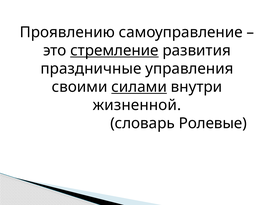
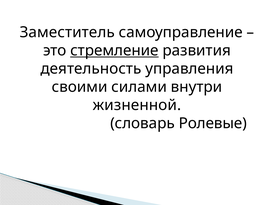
Проявлению: Проявлению -> Заместитель (67, 32)
праздничные: праздничные -> деятельность (91, 69)
силами underline: present -> none (139, 87)
